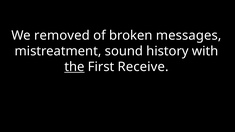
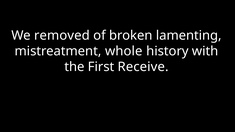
messages: messages -> lamenting (189, 36)
sound: sound -> whole (124, 51)
the underline: present -> none (74, 67)
